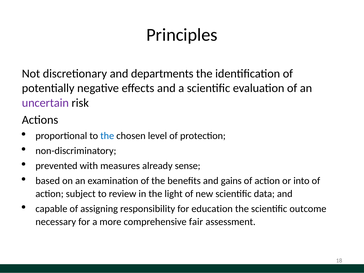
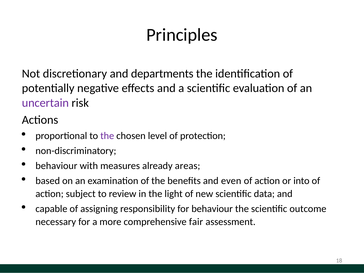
the colour: blue -> purple (107, 136)
prevented: prevented -> behaviour (56, 166)
sense: sense -> areas (188, 166)
gains: gains -> even (231, 181)
for education: education -> behaviour (212, 209)
